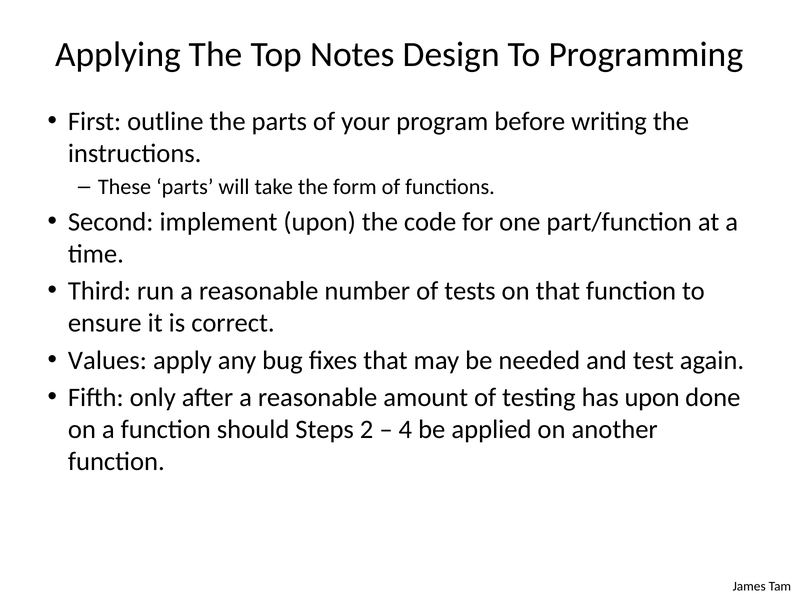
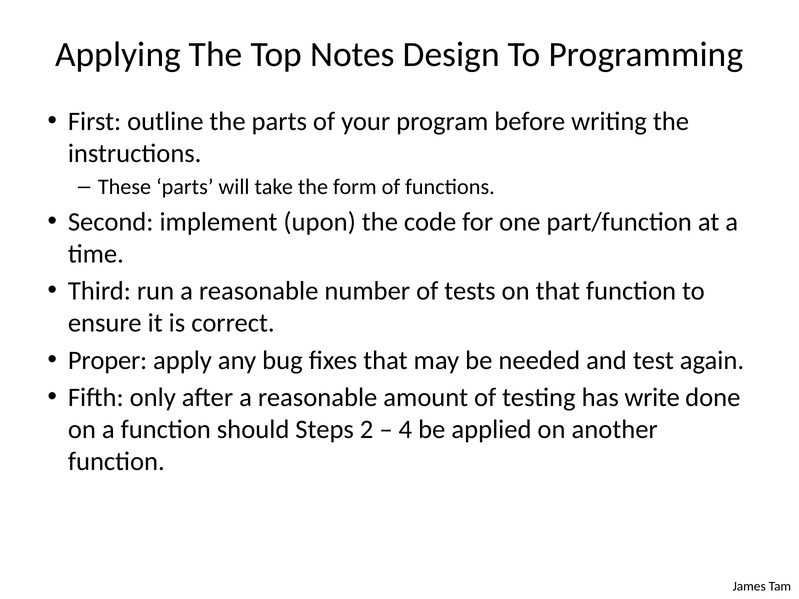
Values: Values -> Proper (108, 361)
has upon: upon -> write (652, 398)
